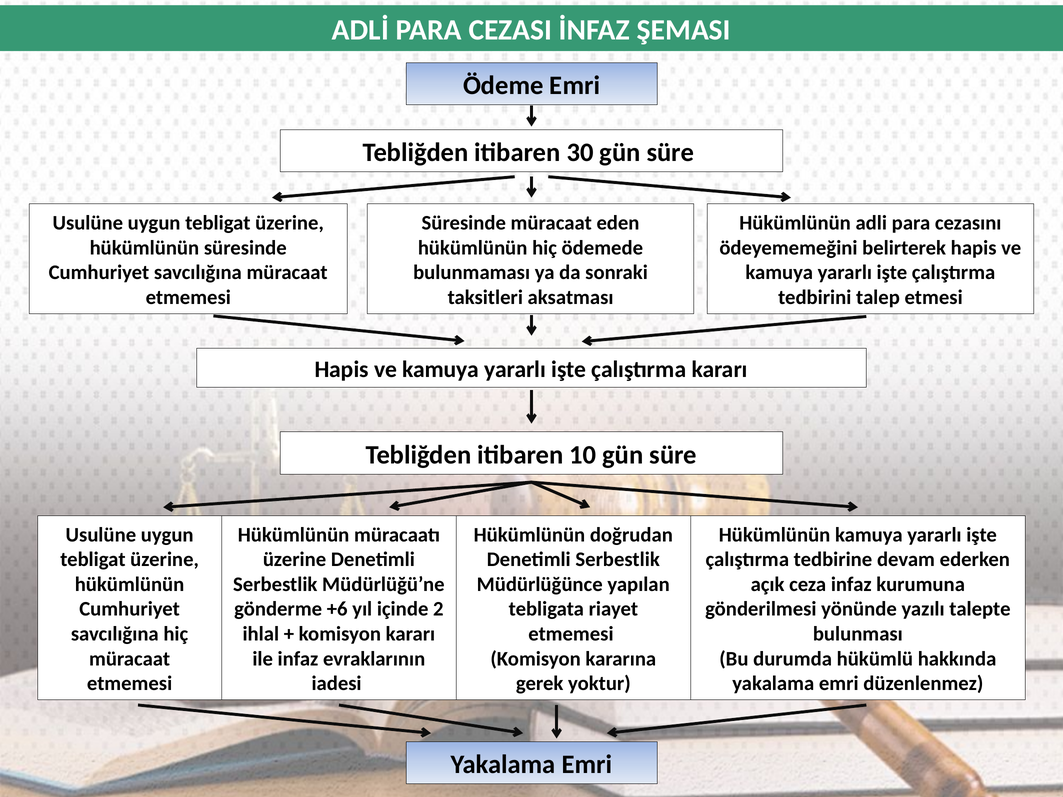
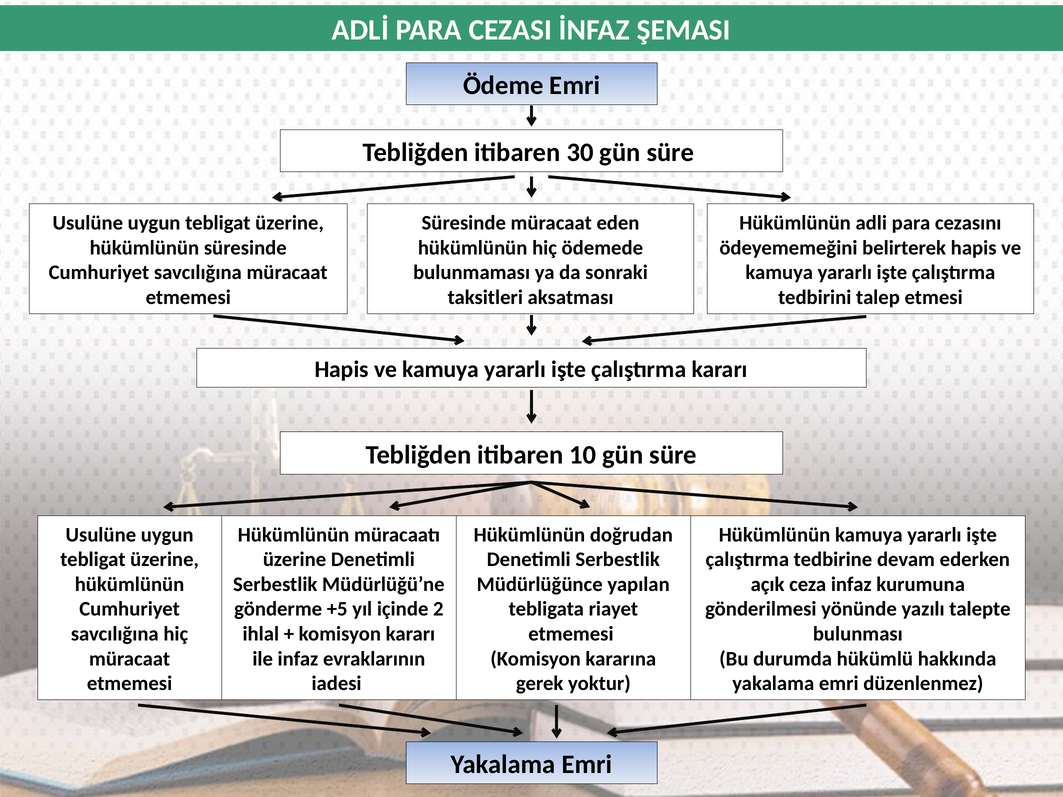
+6: +6 -> +5 (337, 609)
